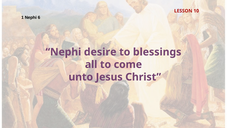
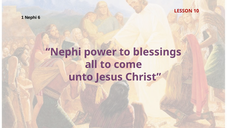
desire: desire -> power (100, 52)
